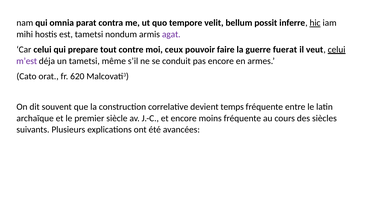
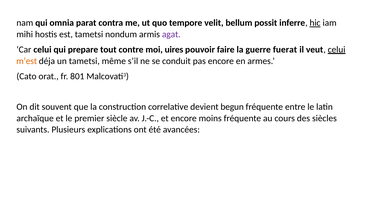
ceux: ceux -> uires (174, 50)
m’est colour: purple -> orange (27, 61)
620: 620 -> 801 (77, 76)
temps: temps -> begun (232, 107)
